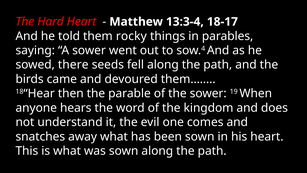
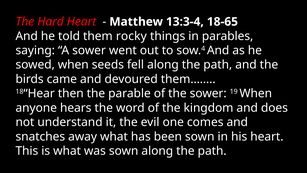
18-17: 18-17 -> 18-65 (222, 22)
sowed there: there -> when (73, 65)
